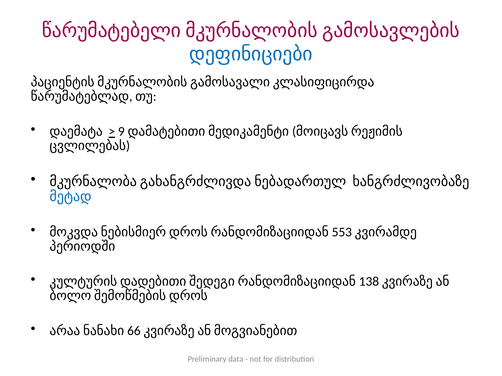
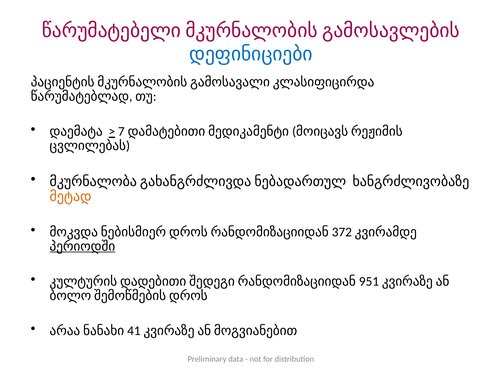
9: 9 -> 7 (121, 132)
მეტად colour: blue -> orange (71, 197)
553: 553 -> 372 (342, 232)
პერიოდში underline: none -> present (82, 247)
138: 138 -> 951 (369, 282)
66: 66 -> 41 (134, 331)
